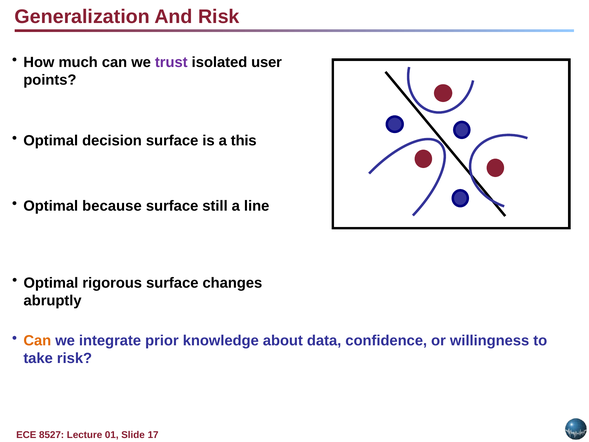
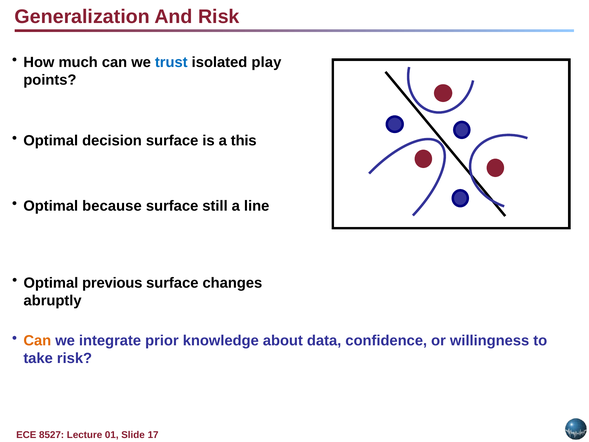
trust colour: purple -> blue (171, 62)
user: user -> play (266, 62)
rigorous: rigorous -> previous (112, 283)
